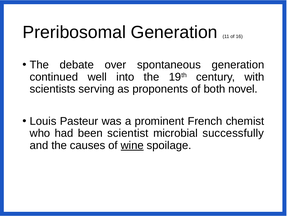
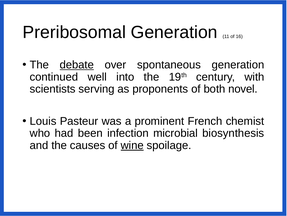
debate underline: none -> present (77, 65)
scientist: scientist -> infection (128, 133)
successfully: successfully -> biosynthesis (233, 133)
